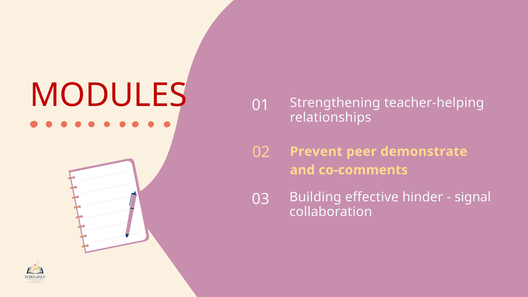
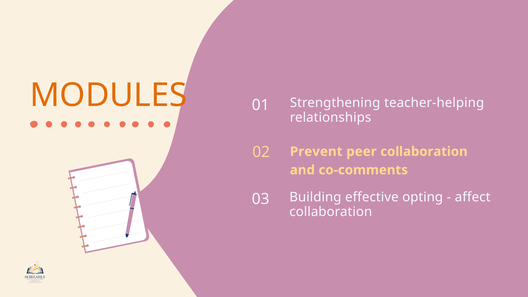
MODULES colour: red -> orange (109, 95)
peer demonstrate: demonstrate -> collaboration (424, 152)
hinder: hinder -> opting (423, 197)
signal: signal -> affect (473, 197)
